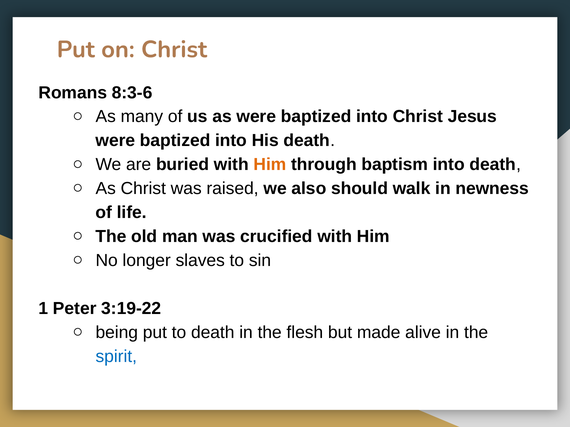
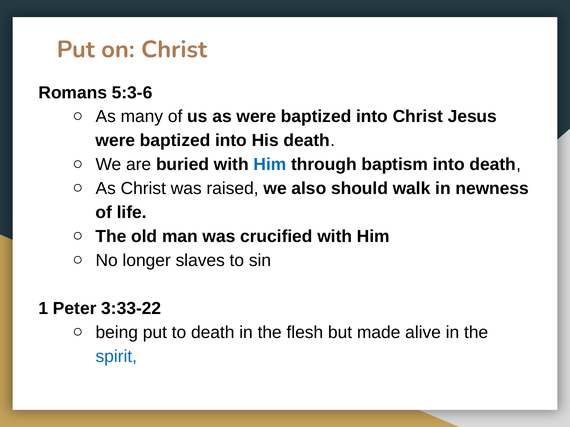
8:3-6: 8:3-6 -> 5:3-6 (132, 93)
Him colour: orange -> blue (270, 165)
3:19-22: 3:19-22 -> 3:33-22 (131, 309)
